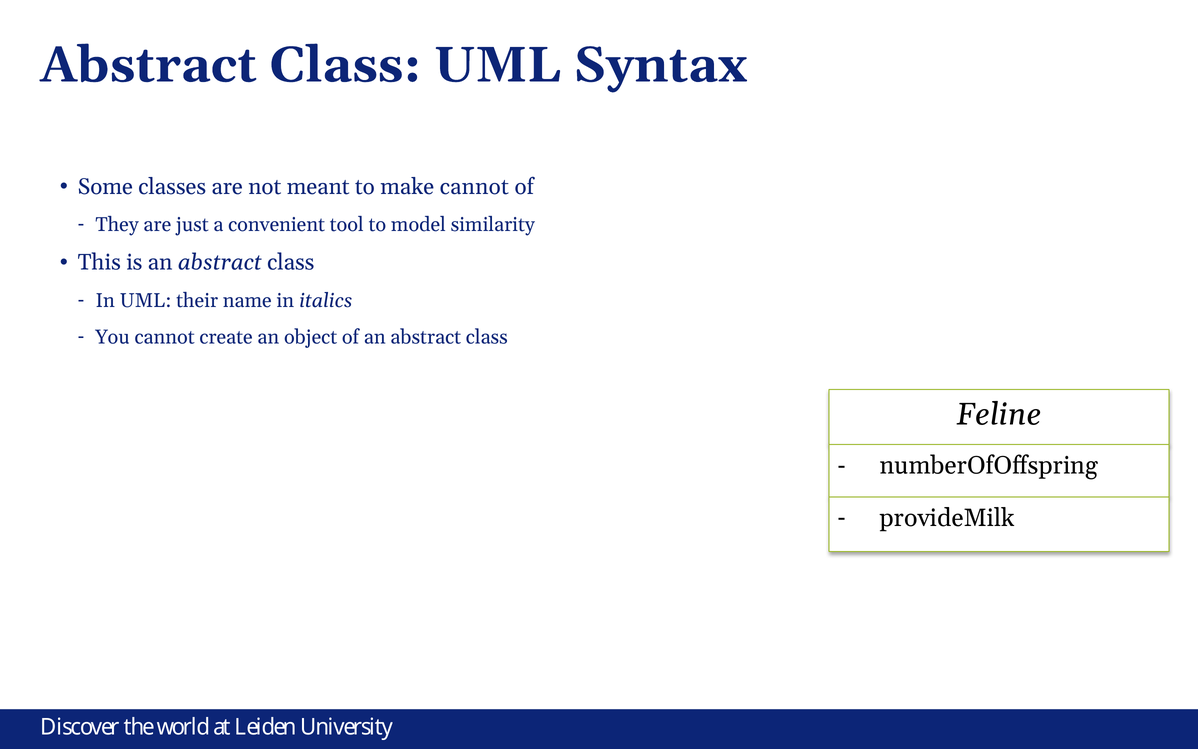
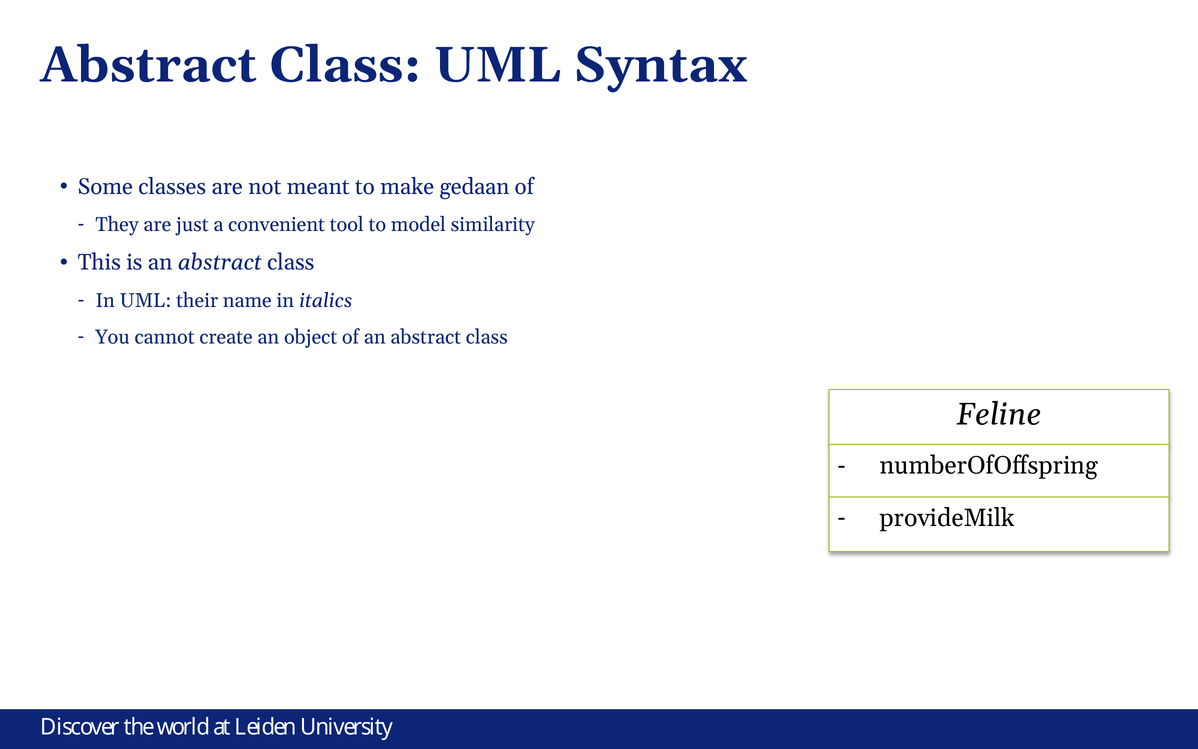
make cannot: cannot -> gedaan (474, 187)
